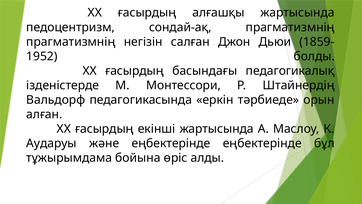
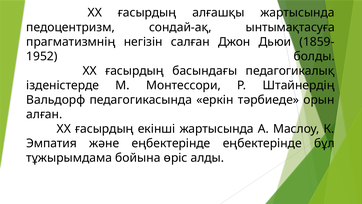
сондай-ақ прагматизмнің: прагматизмнің -> ынтымақтасуға (290, 27)
Аударуы: Аударуы -> Эмпатия (51, 143)
